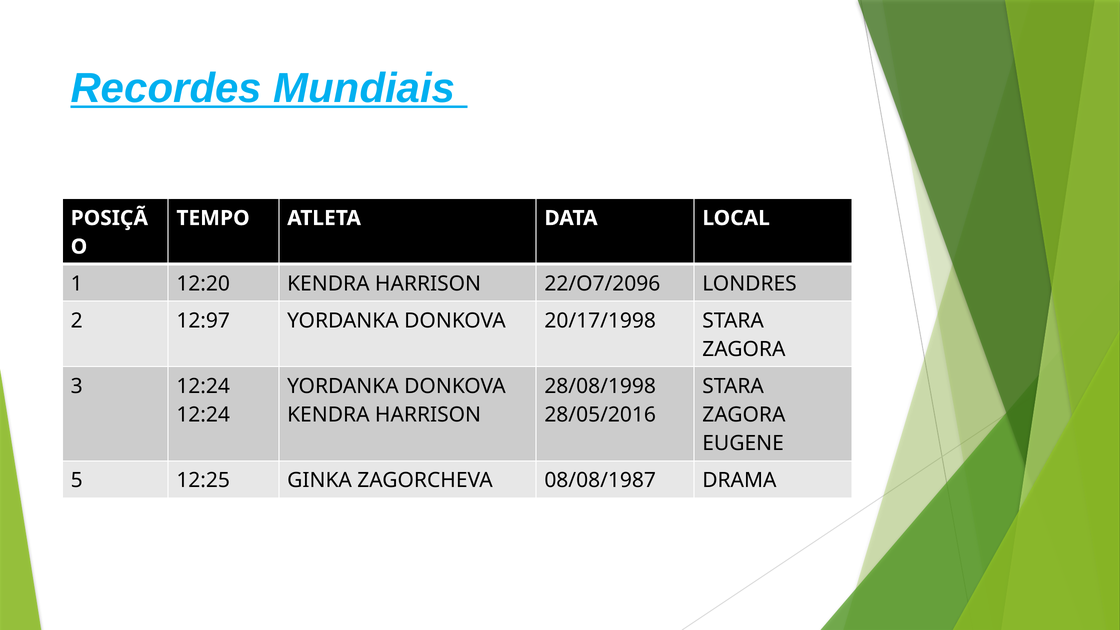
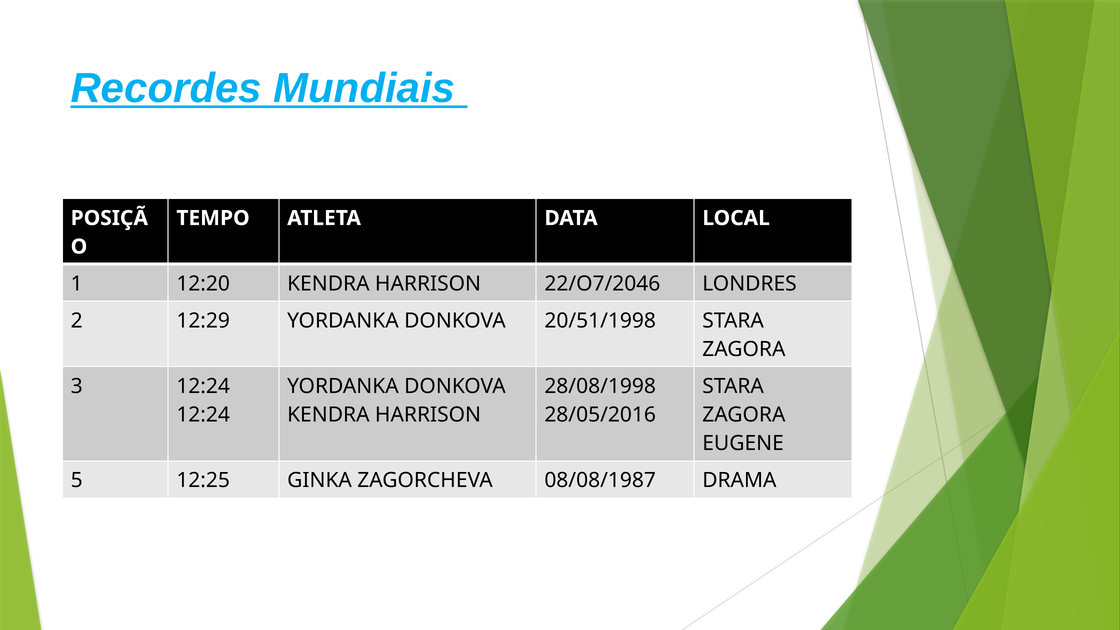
22/O7/2096: 22/O7/2096 -> 22/O7/2046 (602, 284)
12:97: 12:97 -> 12:29 (203, 321)
20/17/1998: 20/17/1998 -> 20/51/1998 (600, 321)
